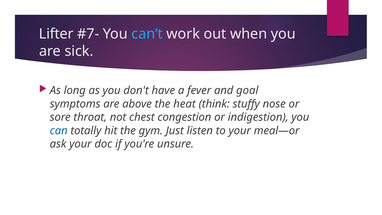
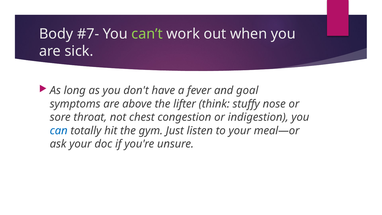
Lifter: Lifter -> Body (56, 34)
can’t colour: light blue -> light green (147, 34)
heat: heat -> lifter (185, 104)
